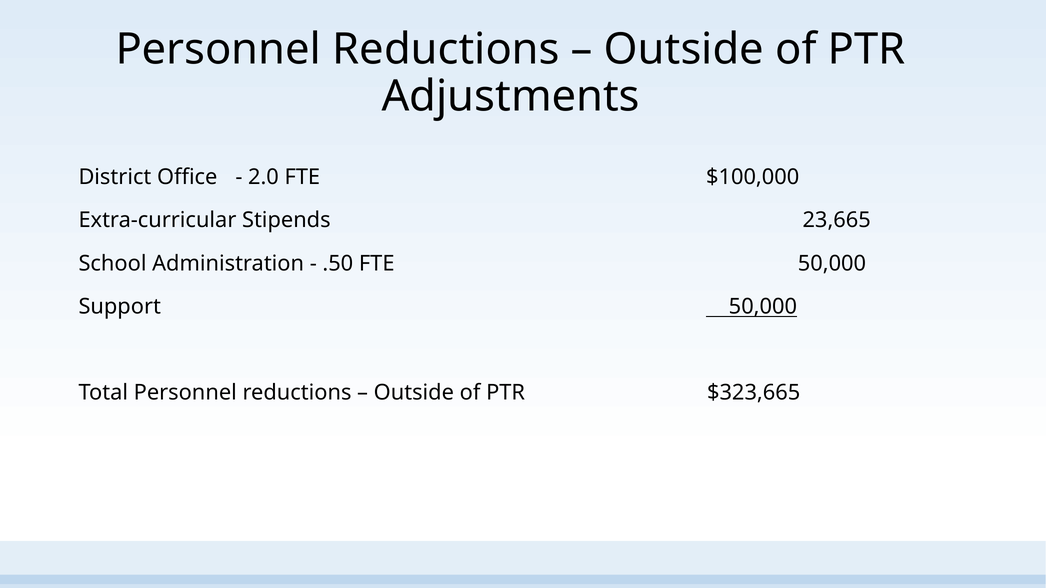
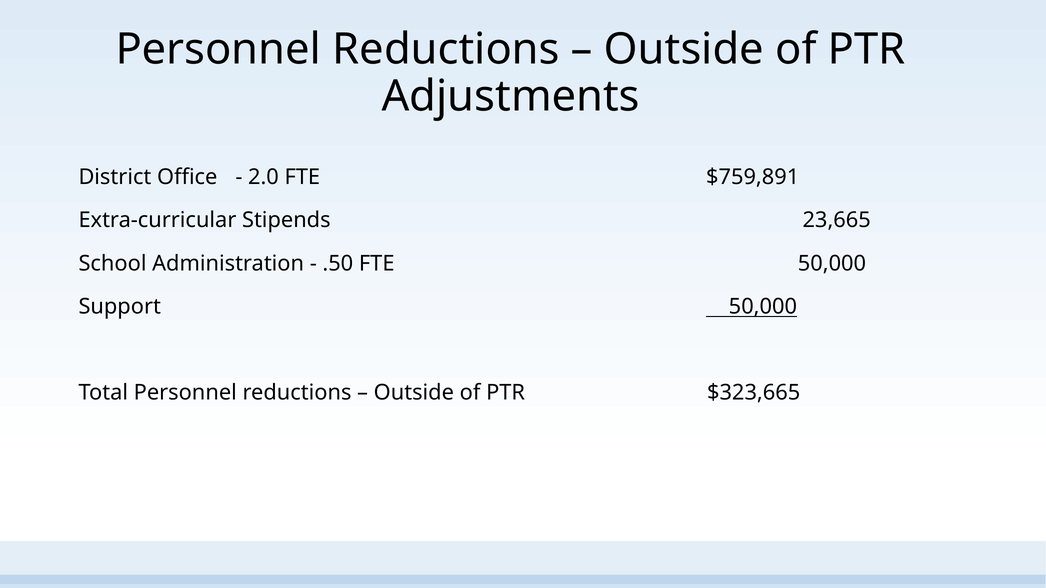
$100,000: $100,000 -> $759,891 (753, 177)
